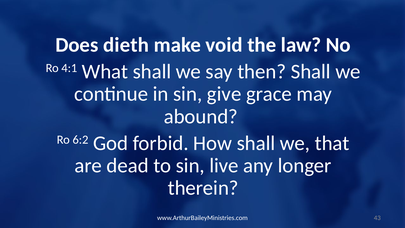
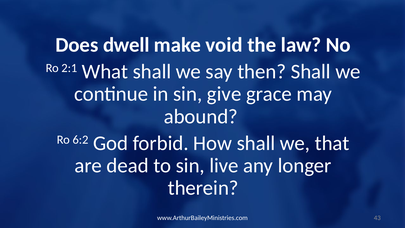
dieth: dieth -> dwell (126, 45)
4:1: 4:1 -> 2:1 (69, 68)
